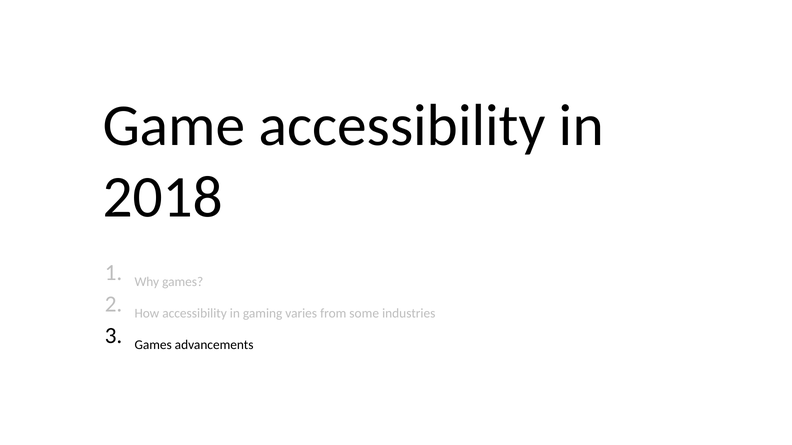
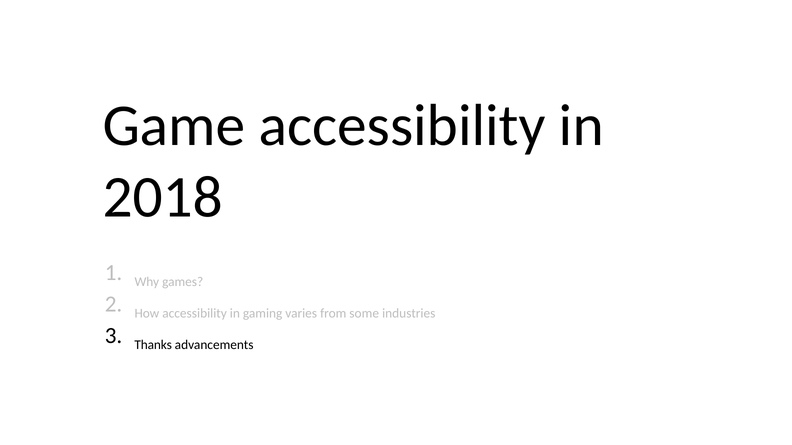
Games: Games -> Thanks (153, 345)
